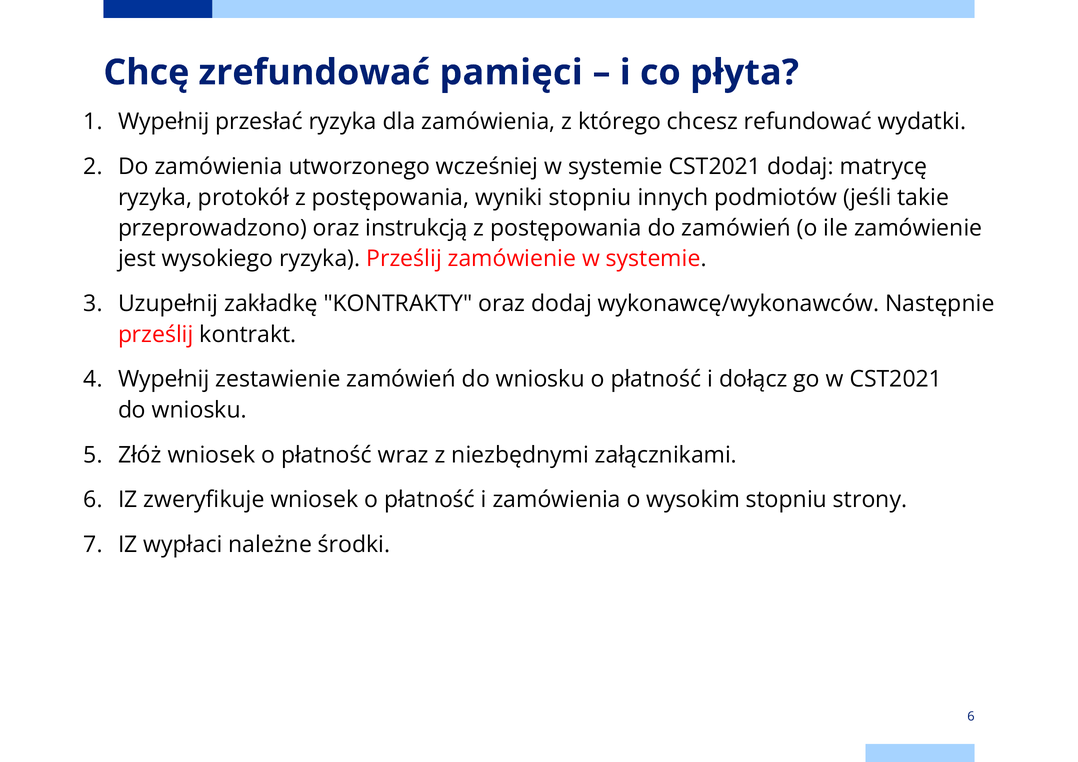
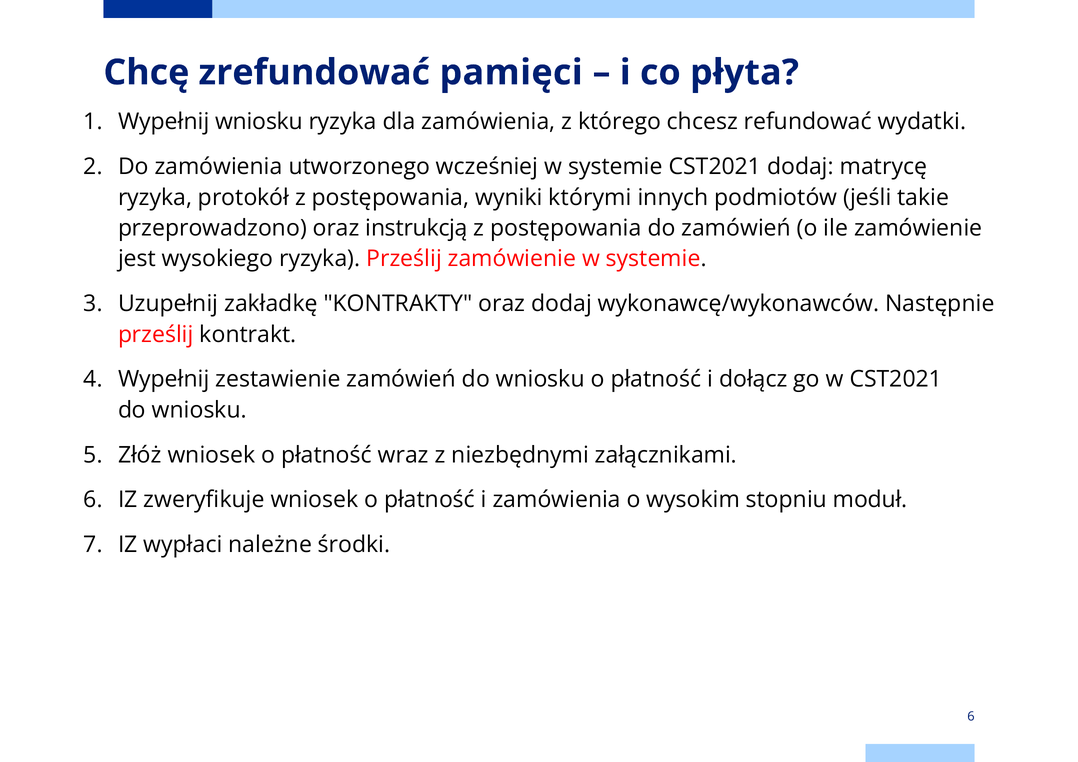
Wypełnij przesłać: przesłać -> wniosku (259, 122)
wyniki stopniu: stopniu -> którymi (590, 197)
strony: strony -> moduł (870, 500)
